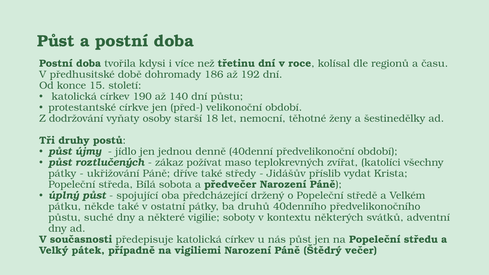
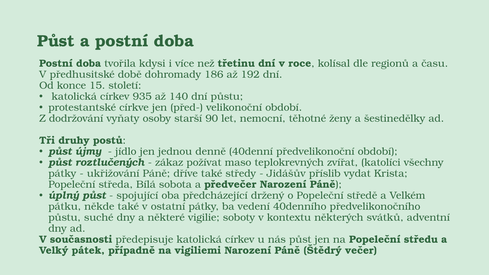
190: 190 -> 935 (142, 96)
18: 18 -> 90 (212, 118)
druhů: druhů -> vedení (254, 206)
